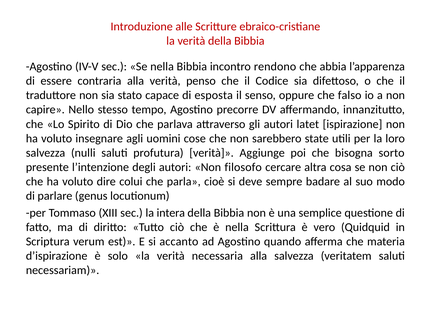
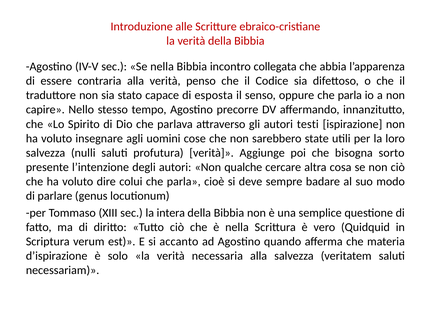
rendono: rendono -> collegata (275, 67)
oppure che falso: falso -> parla (350, 95)
latet: latet -> testi (308, 124)
filosofo: filosofo -> qualche (243, 167)
